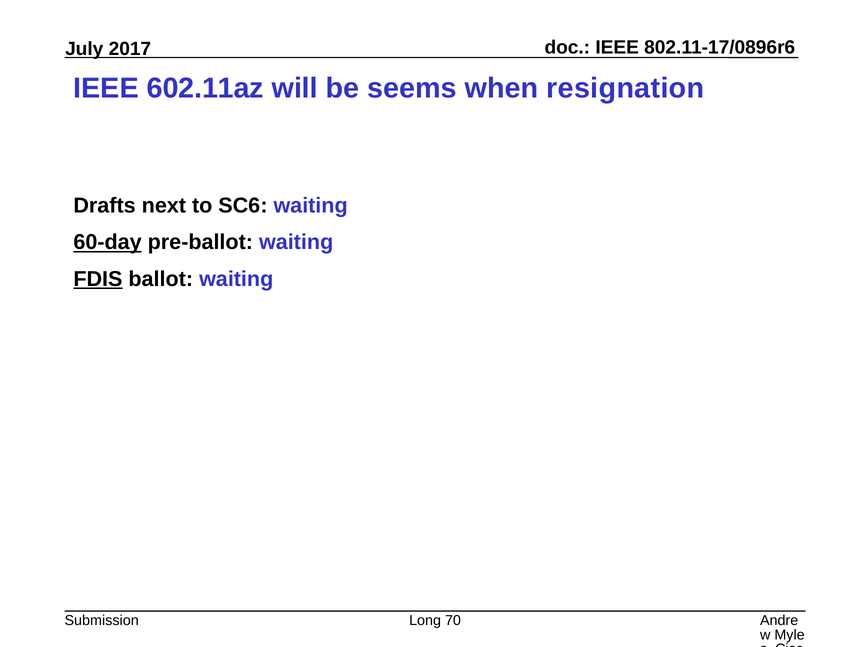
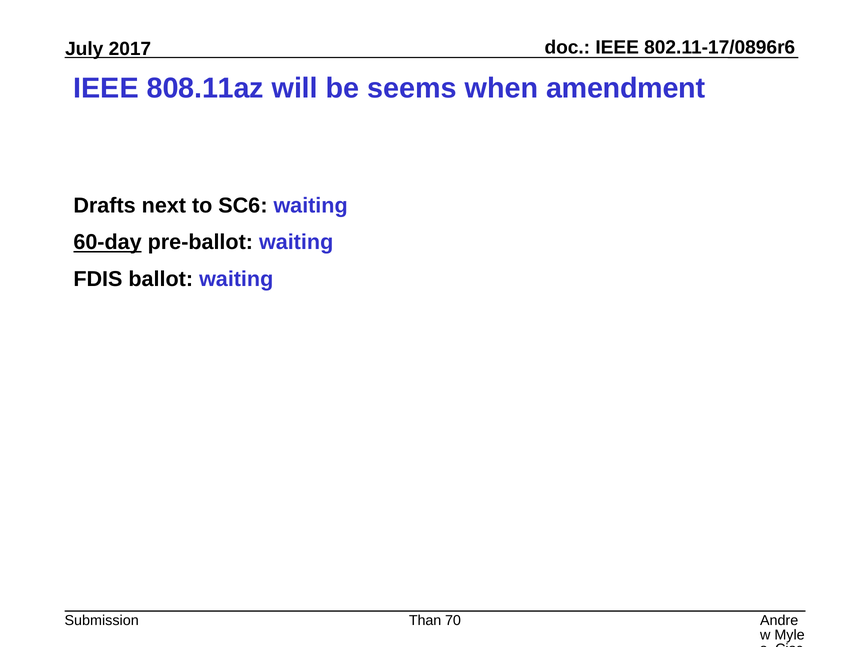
602.11az: 602.11az -> 808.11az (205, 88)
resignation: resignation -> amendment (626, 88)
FDIS underline: present -> none (98, 279)
Long: Long -> Than (425, 621)
